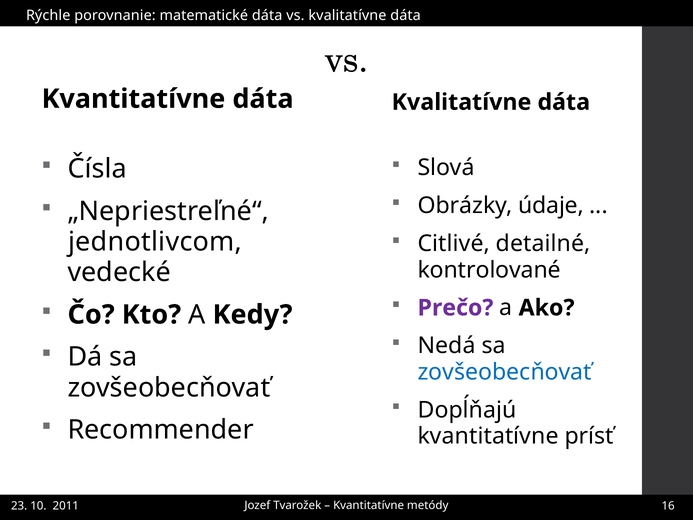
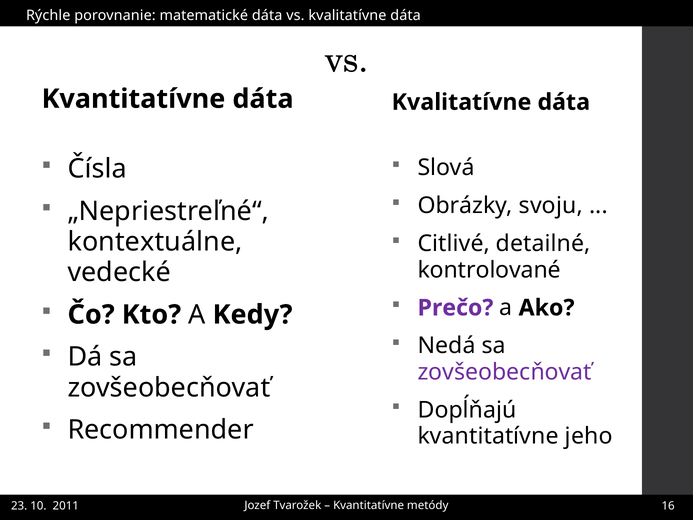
údaje: údaje -> svoju (551, 206)
jednotlivcom: jednotlivcom -> kontextuálne (155, 242)
zovšeobecňovať colour: blue -> purple (505, 372)
prísť: prísť -> jeho (589, 436)
